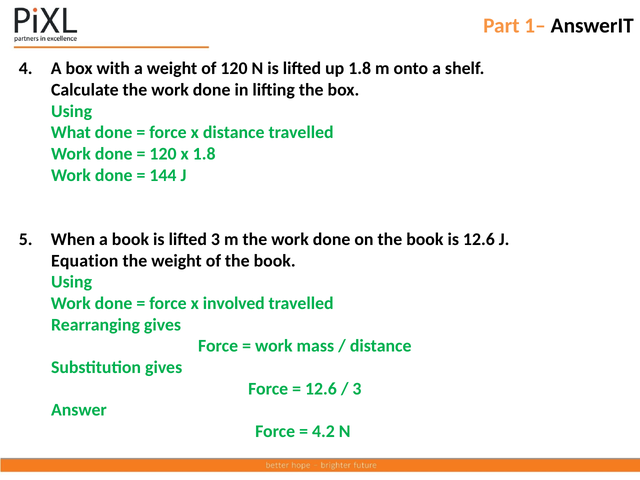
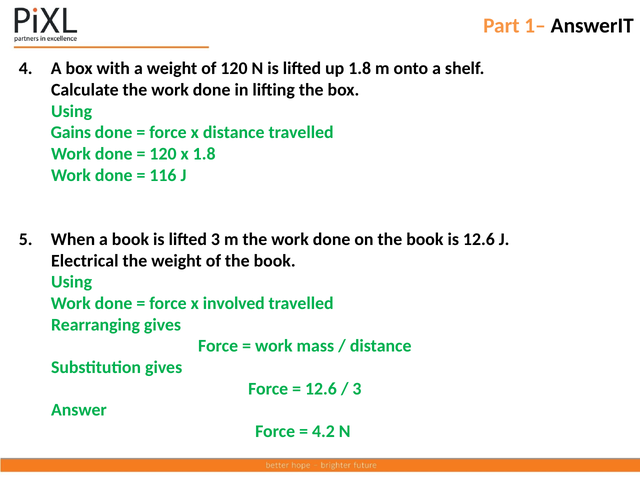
What: What -> Gains (71, 133)
144: 144 -> 116 (163, 175)
Equation: Equation -> Electrical (85, 261)
